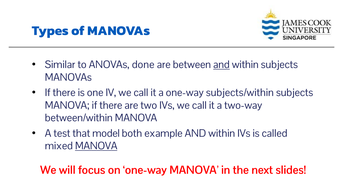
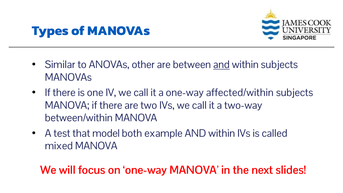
done: done -> other (143, 65)
subjects/within: subjects/within -> affected/within (240, 93)
MANOVA underline: present -> none (96, 146)
